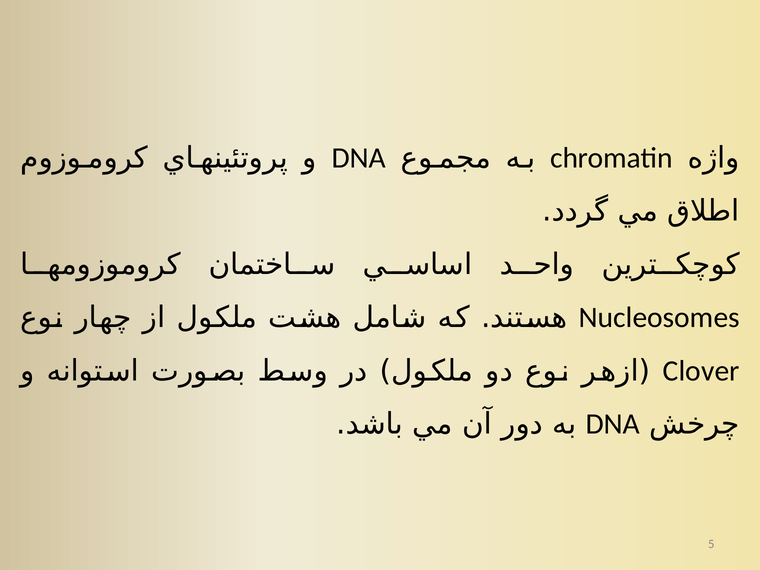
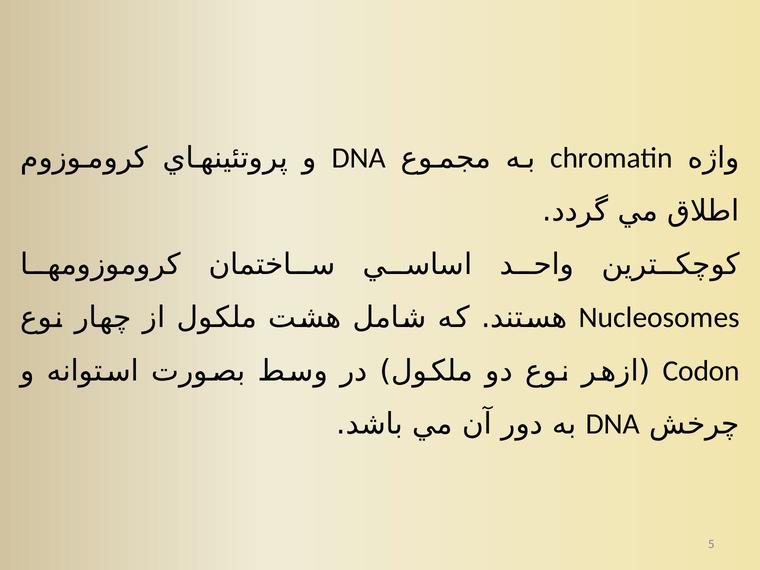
Clover: Clover -> Codon (701, 371)
